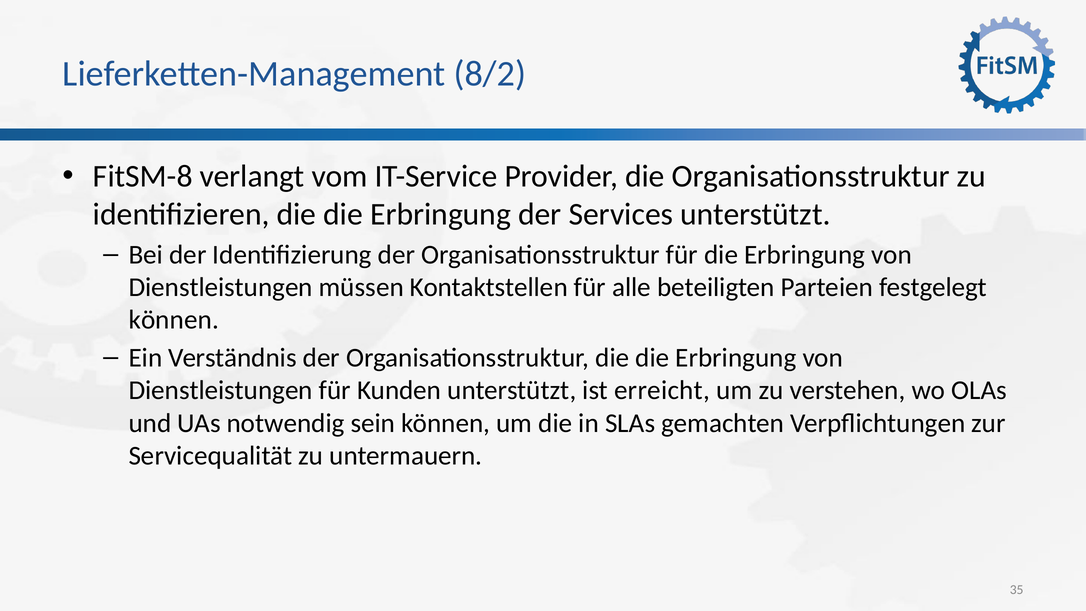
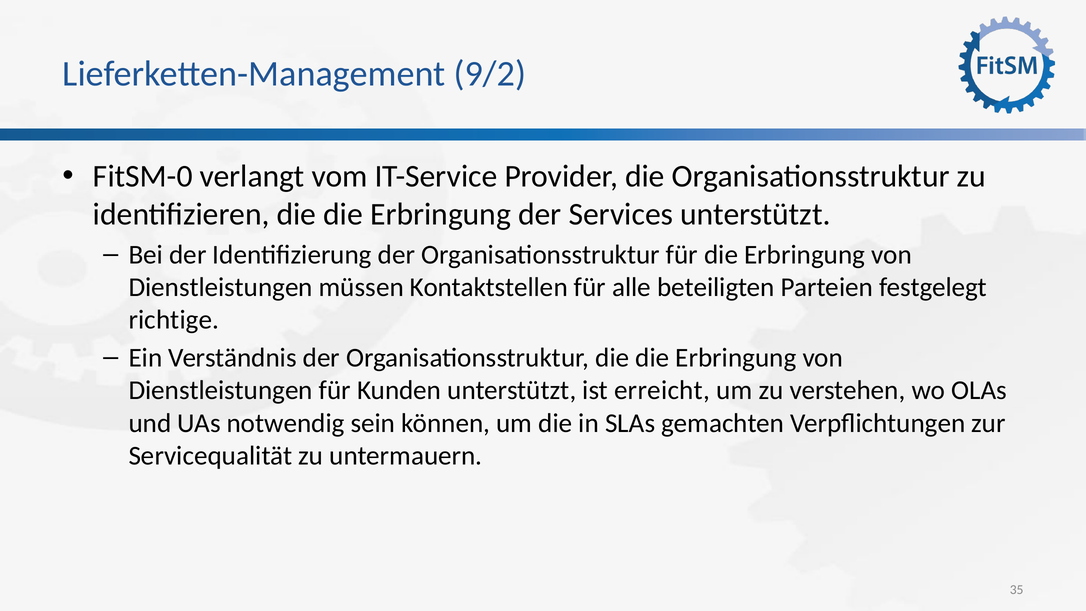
8/2: 8/2 -> 9/2 (490, 74)
FitSM-8: FitSM-8 -> FitSM-0 (143, 176)
können: können -> richtige (174, 320)
